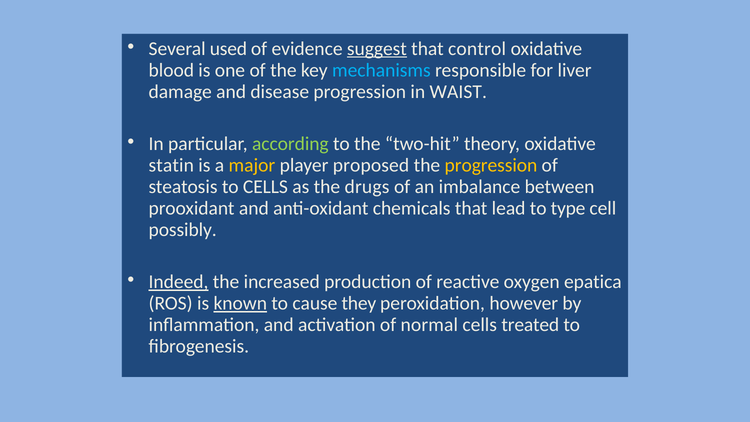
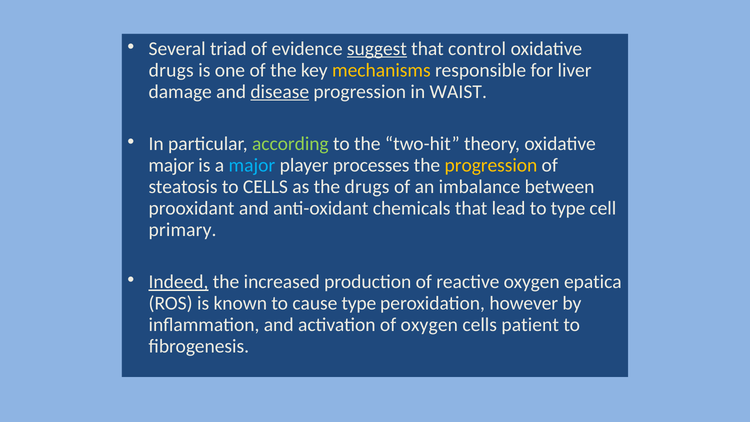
used: used -> triad (228, 49)
blood: blood -> drugs (171, 70)
mechanisms colour: light blue -> yellow (381, 70)
disease underline: none -> present (280, 92)
statin: statin -> major (171, 165)
major colour: yellow -> light blue (252, 165)
proposed: proposed -> processes (371, 165)
possibly: possibly -> primary (183, 230)
known underline: present -> none (240, 303)
cause they: they -> type (359, 303)
of normal: normal -> oxygen (429, 325)
treated: treated -> patient (530, 325)
